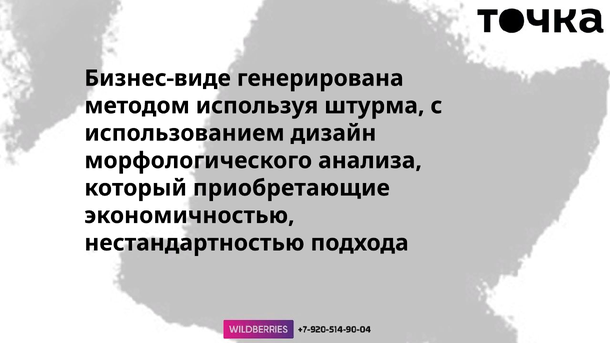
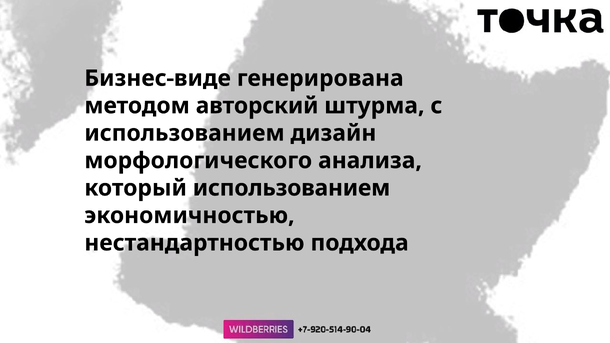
используя: используя -> авторский (257, 106)
который приобретающие: приобретающие -> использованием (291, 188)
